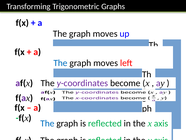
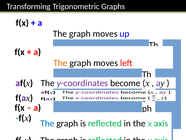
The colour: blue -> orange (60, 63)
